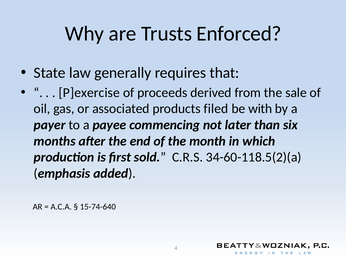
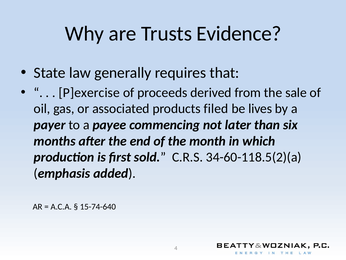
Enforced: Enforced -> Evidence (239, 33)
with: with -> lives (260, 109)
